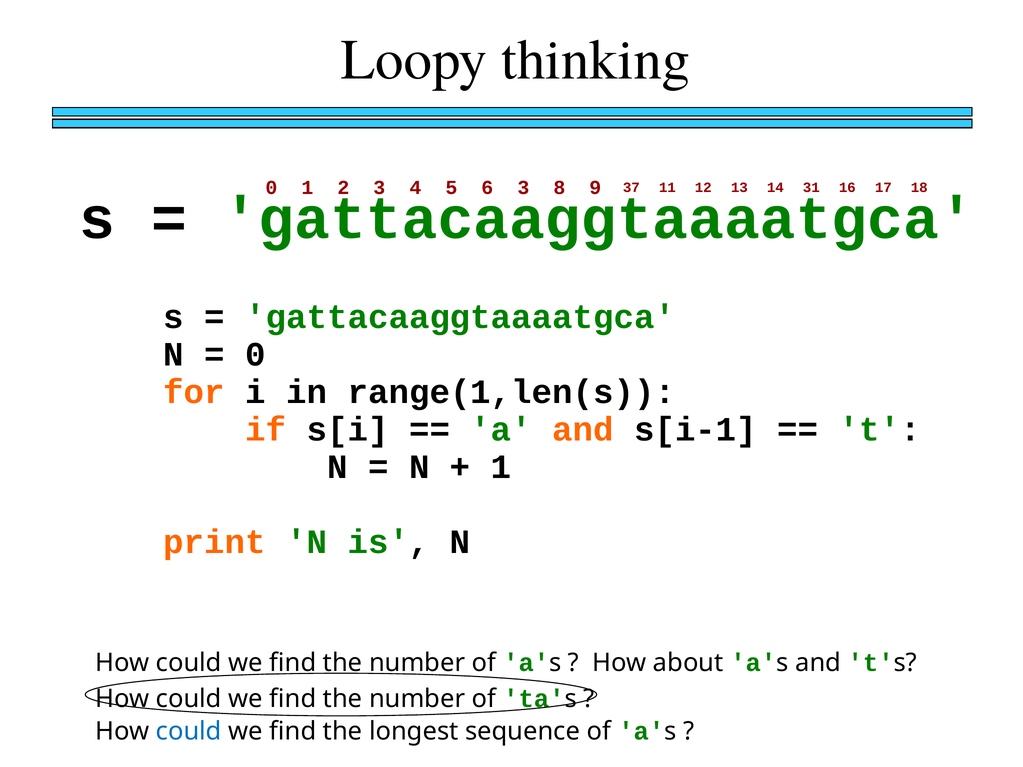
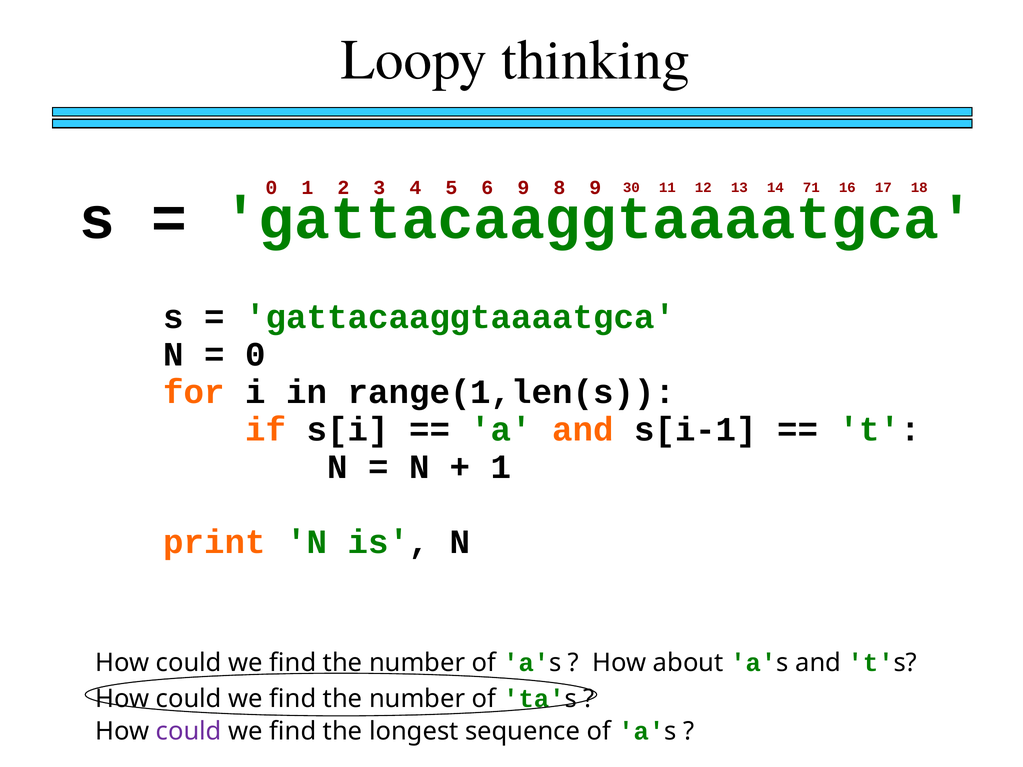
6 3: 3 -> 9 (523, 188)
37: 37 -> 30 (631, 188)
31: 31 -> 71 (811, 188)
could colour: blue -> purple (189, 731)
